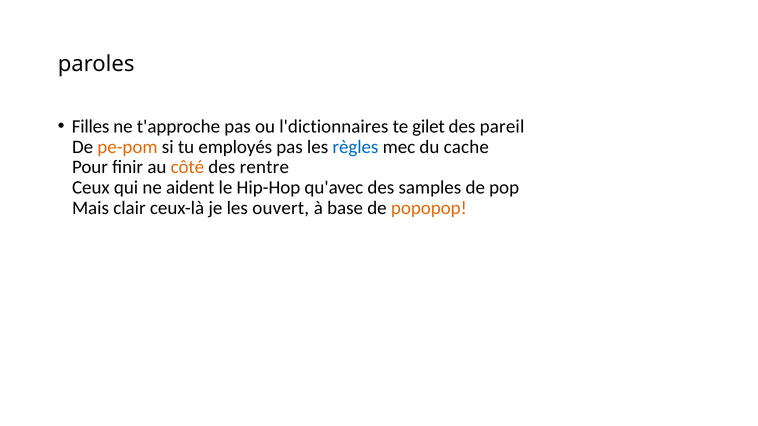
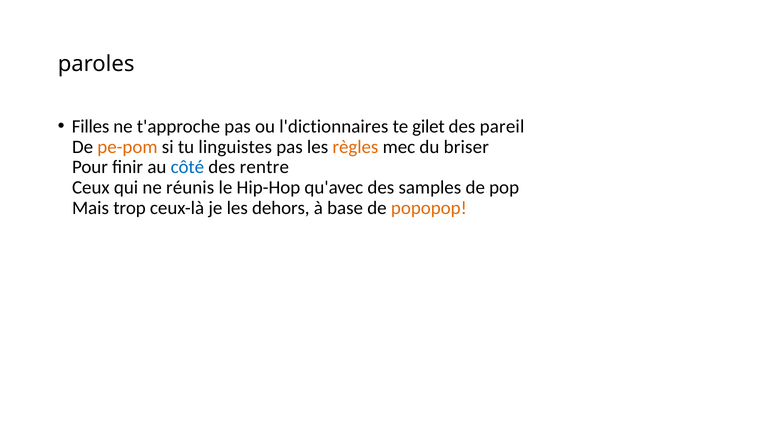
employés: employés -> linguistes (235, 147)
règles colour: blue -> orange (355, 147)
cache: cache -> briser (466, 147)
côté colour: orange -> blue (187, 167)
aident: aident -> réunis (190, 188)
clair: clair -> trop (130, 208)
ouvert: ouvert -> dehors (281, 208)
